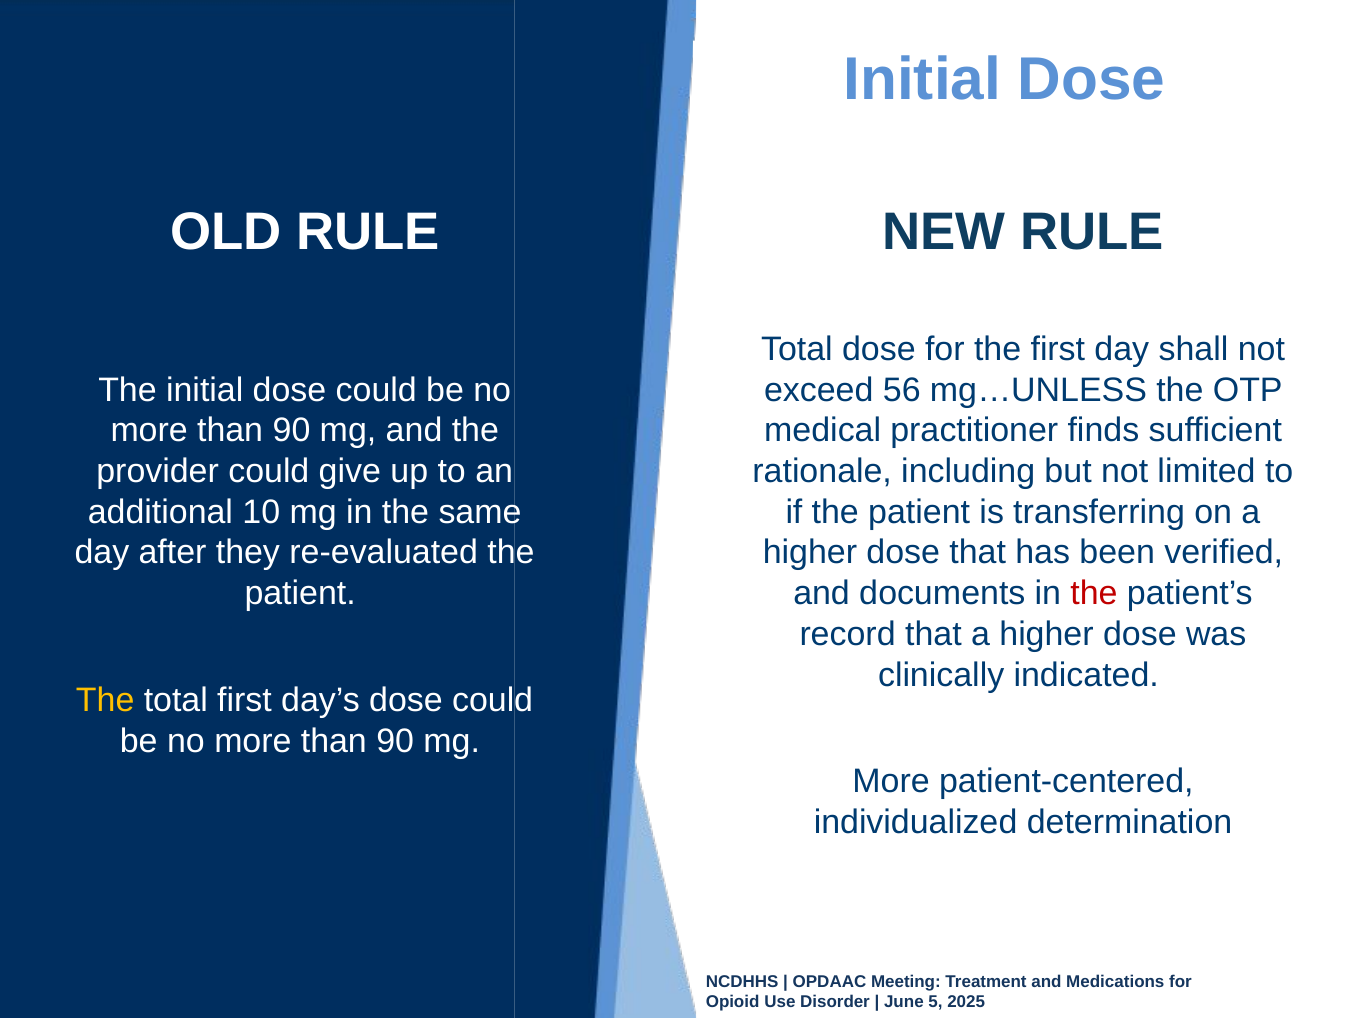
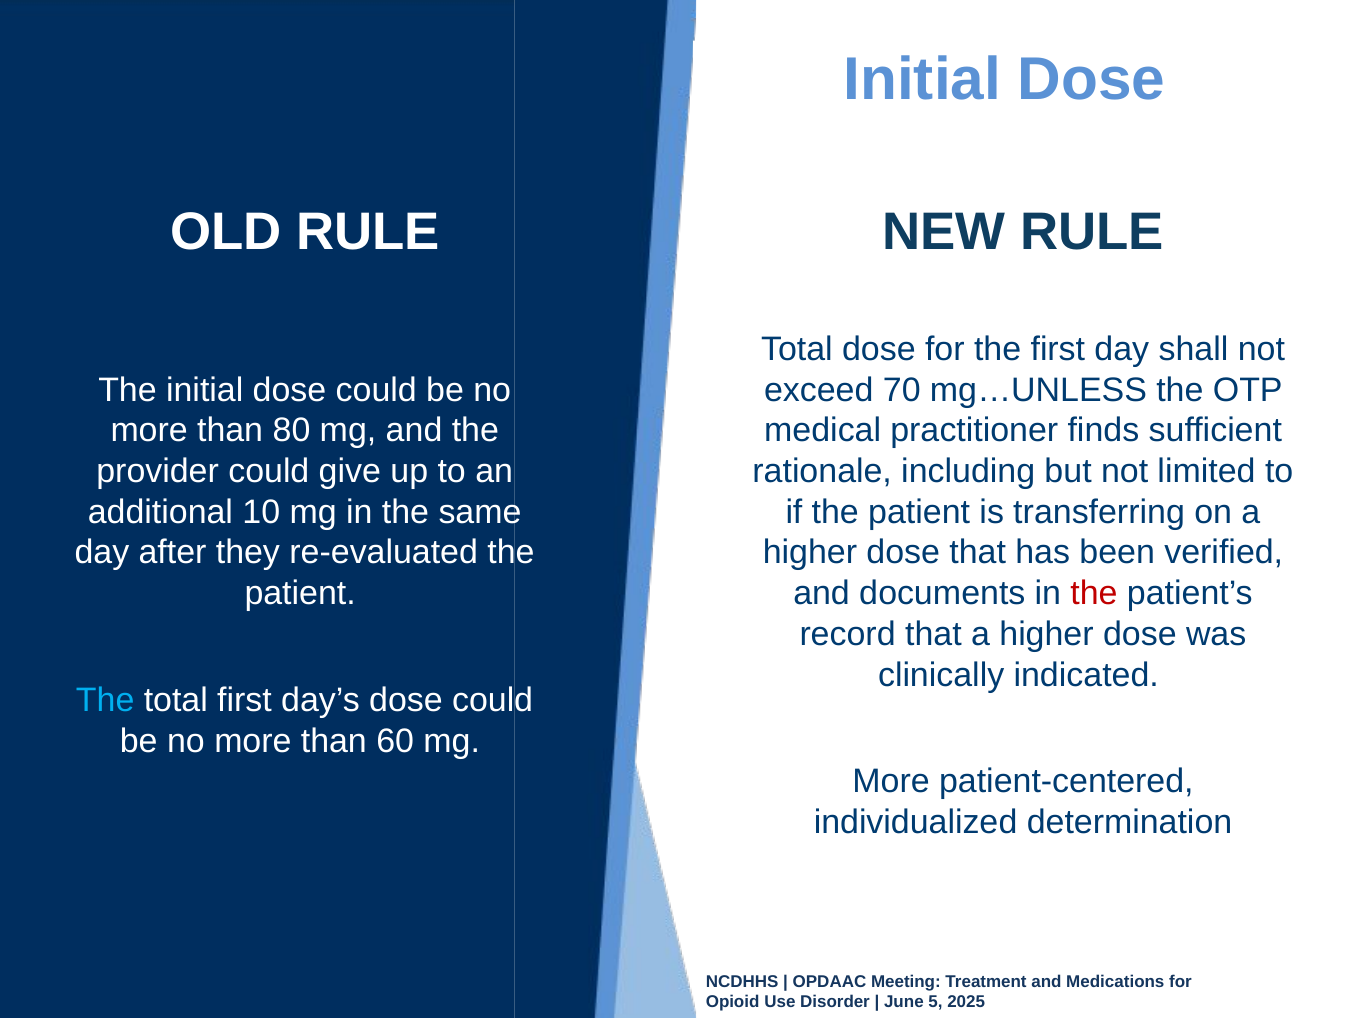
56: 56 -> 70 (902, 390)
90: 90 -> 80 (292, 431)
The colour: yellow -> light blue (105, 701)
90: 90 -> 60 (395, 741)
